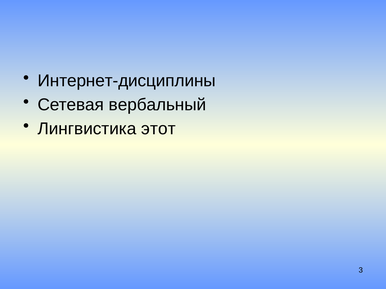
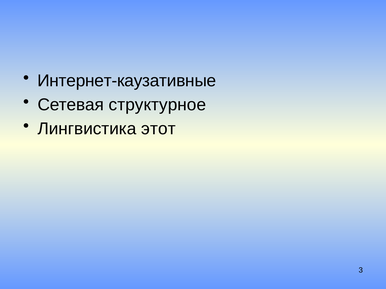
Интернет-дисциплины: Интернет-дисциплины -> Интернет-каузативные (127, 81)
вербальный: вербальный -> структурное (157, 105)
